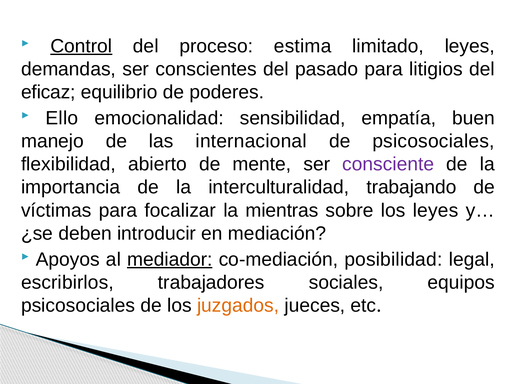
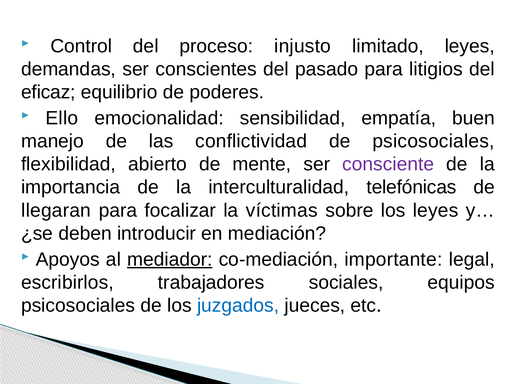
Control underline: present -> none (81, 46)
estima: estima -> injusto (303, 46)
internacional: internacional -> conflictividad (251, 141)
trabajando: trabajando -> telefónicas (411, 187)
víctimas: víctimas -> llegaran (56, 210)
mientras: mientras -> víctimas (282, 210)
posibilidad: posibilidad -> importante (393, 259)
juzgados colour: orange -> blue (238, 305)
